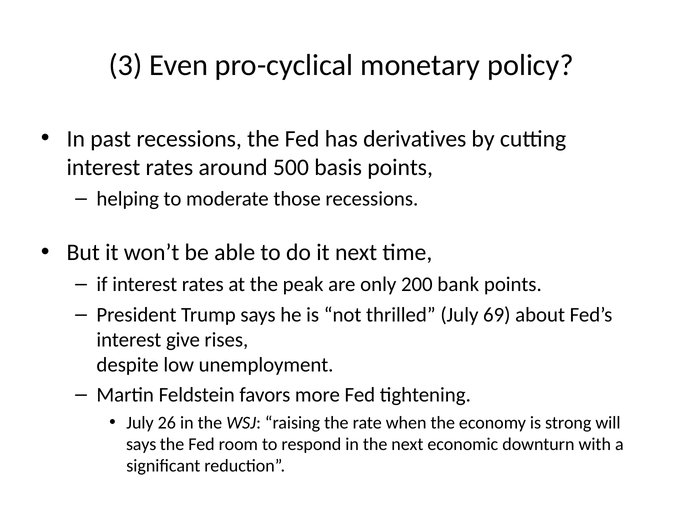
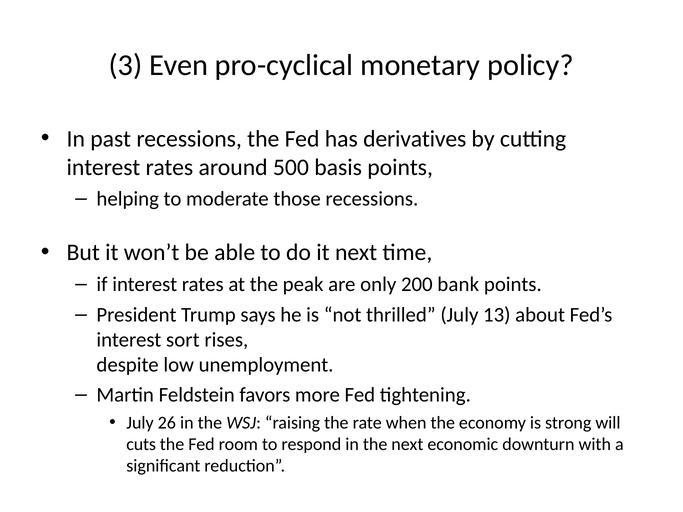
69: 69 -> 13 (497, 315)
give: give -> sort (183, 340)
says: says -> cuts (141, 445)
